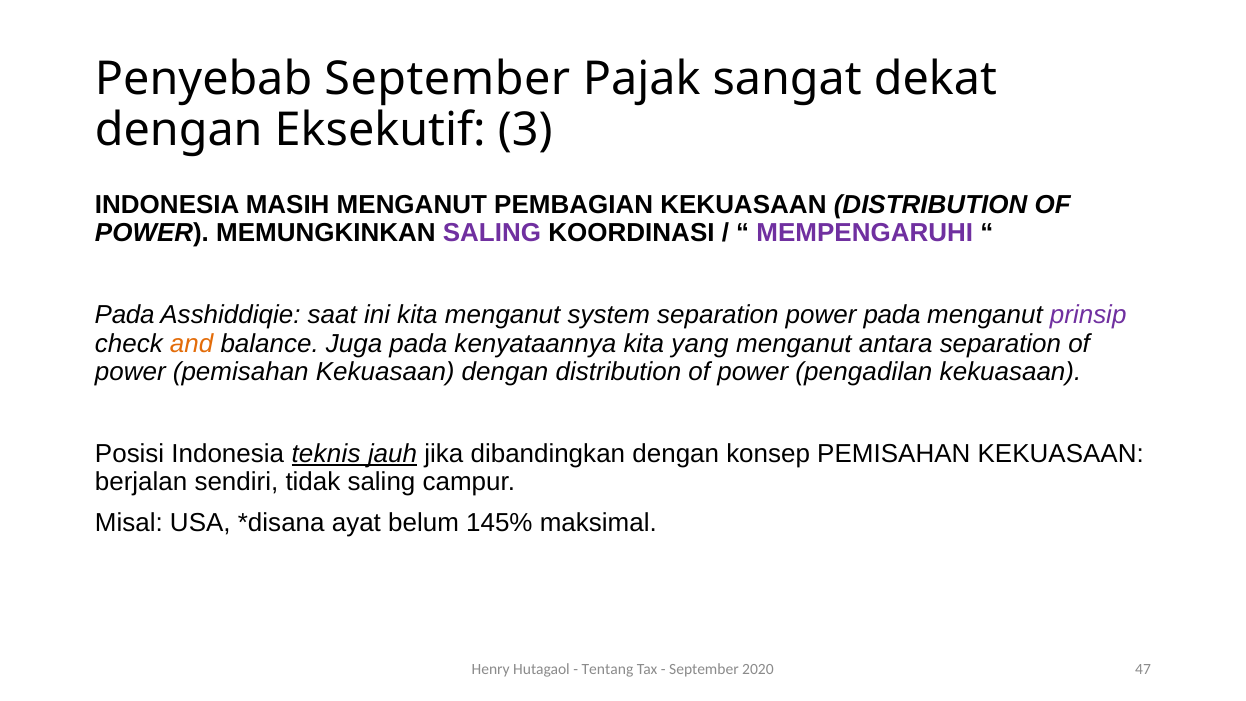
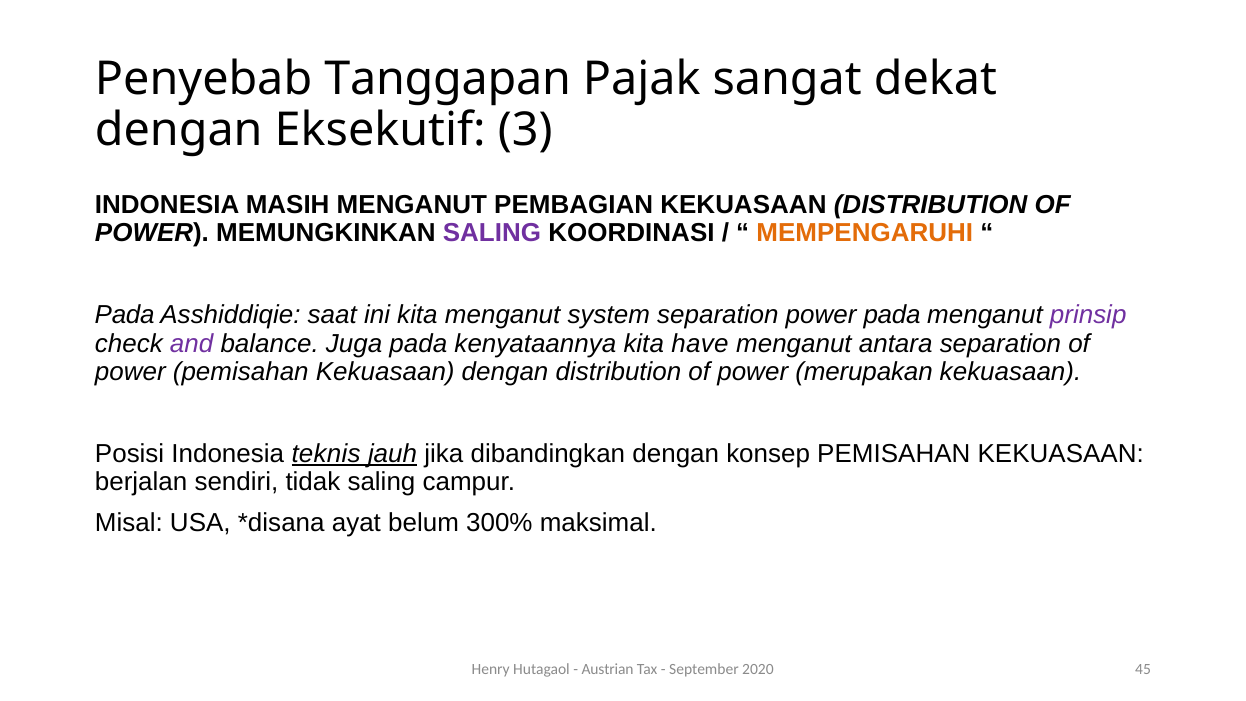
Penyebab September: September -> Tanggapan (448, 79)
MEMPENGARUHI colour: purple -> orange (865, 233)
and colour: orange -> purple (192, 343)
yang: yang -> have (700, 343)
pengadilan: pengadilan -> merupakan (864, 371)
145%: 145% -> 300% (499, 523)
Tentang: Tentang -> Austrian (608, 669)
47: 47 -> 45 (1143, 669)
